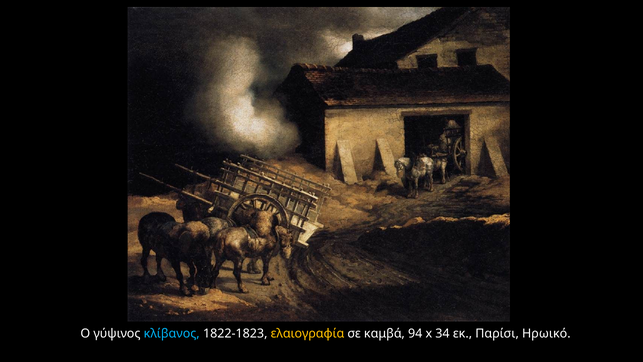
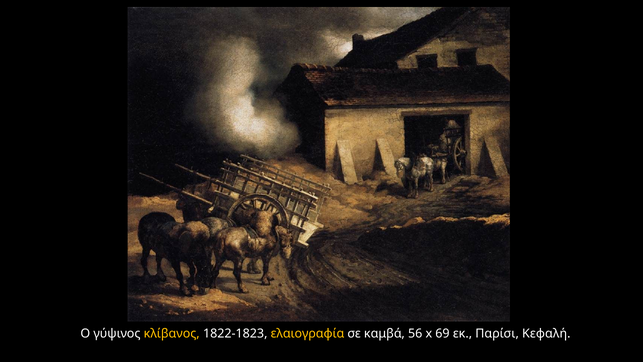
κλίβανος colour: light blue -> yellow (172, 333)
94: 94 -> 56 (415, 333)
34: 34 -> 69 (442, 333)
Ηρωικό: Ηρωικό -> Κεφαλή (546, 333)
